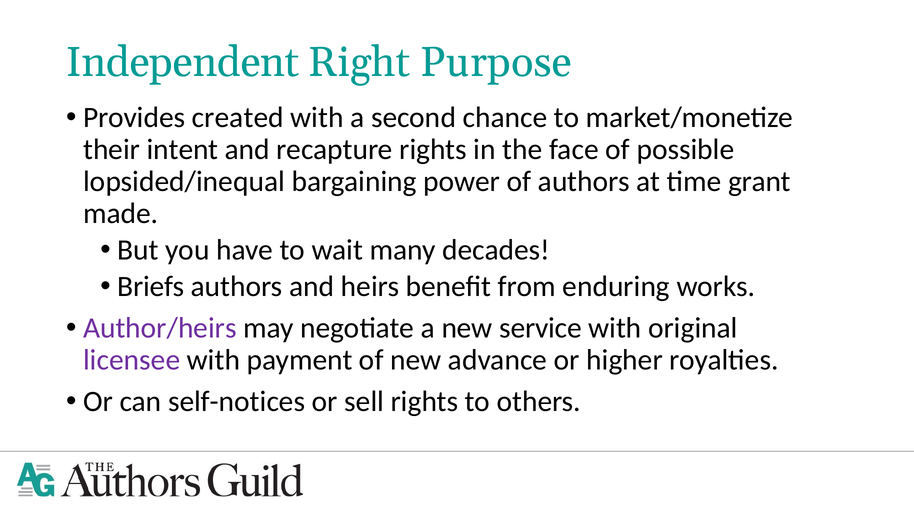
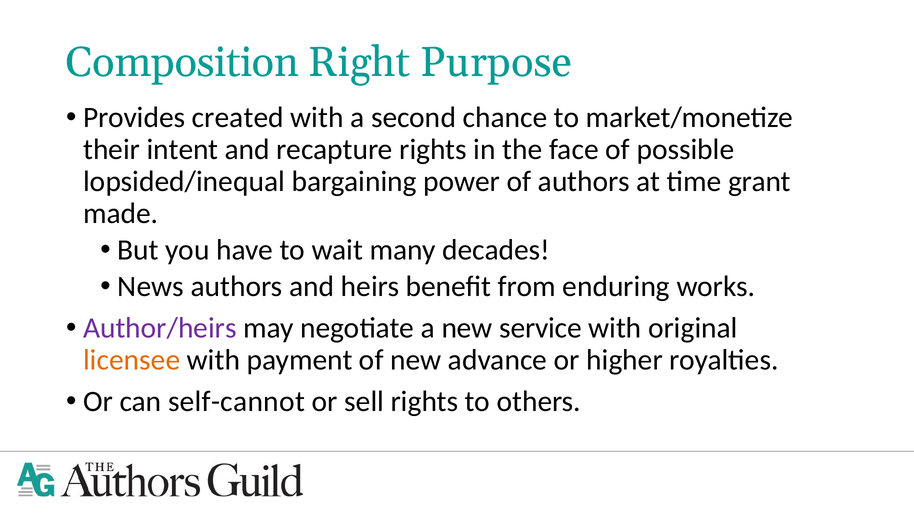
Independent: Independent -> Composition (182, 62)
Briefs: Briefs -> News (151, 287)
licensee colour: purple -> orange (132, 360)
self-notices: self-notices -> self-cannot (236, 401)
